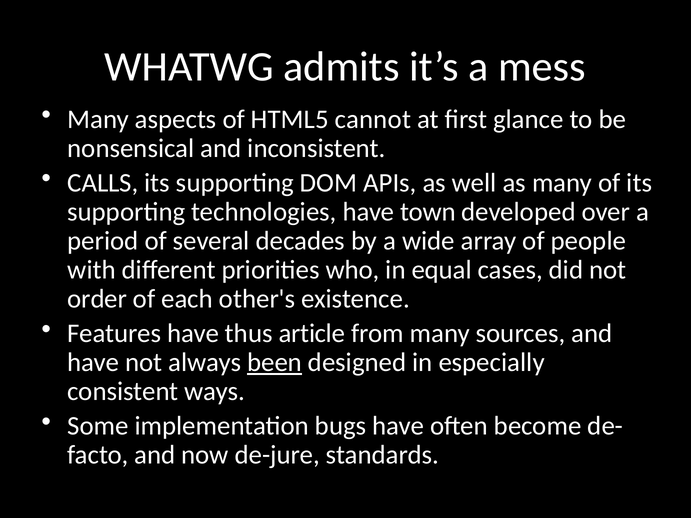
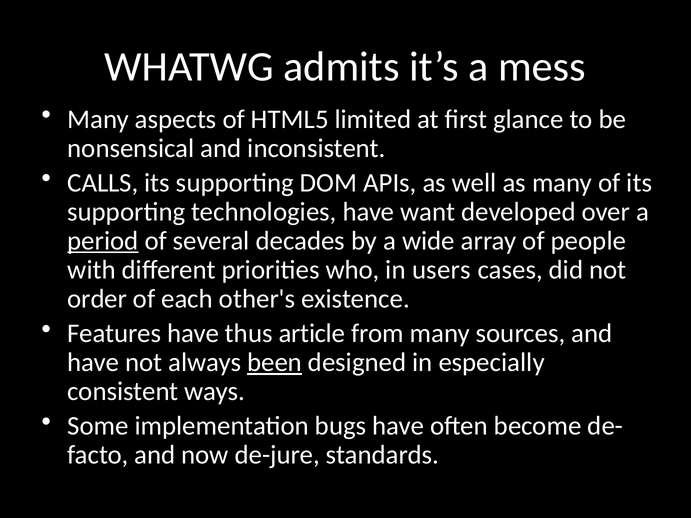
cannot: cannot -> limited (373, 119)
town: town -> want (428, 212)
period underline: none -> present (103, 241)
equal: equal -> users (442, 270)
